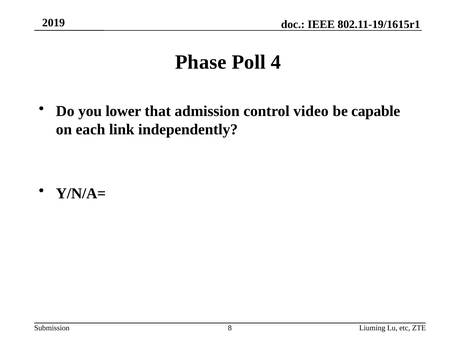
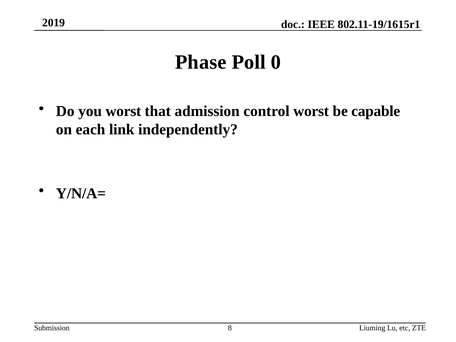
4: 4 -> 0 (276, 62)
you lower: lower -> worst (123, 111)
control video: video -> worst (311, 111)
